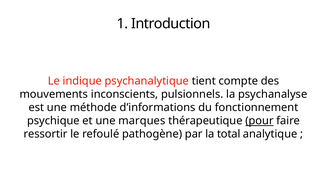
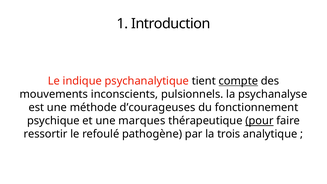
compte underline: none -> present (238, 81)
d’informations: d’informations -> d’courageuses (158, 107)
total: total -> trois (229, 134)
